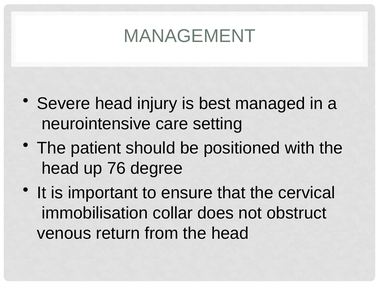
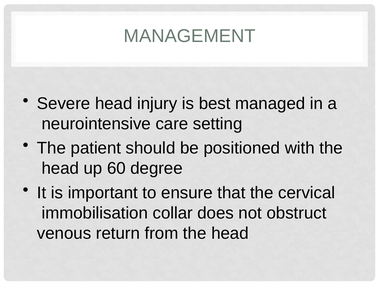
76: 76 -> 60 (116, 168)
